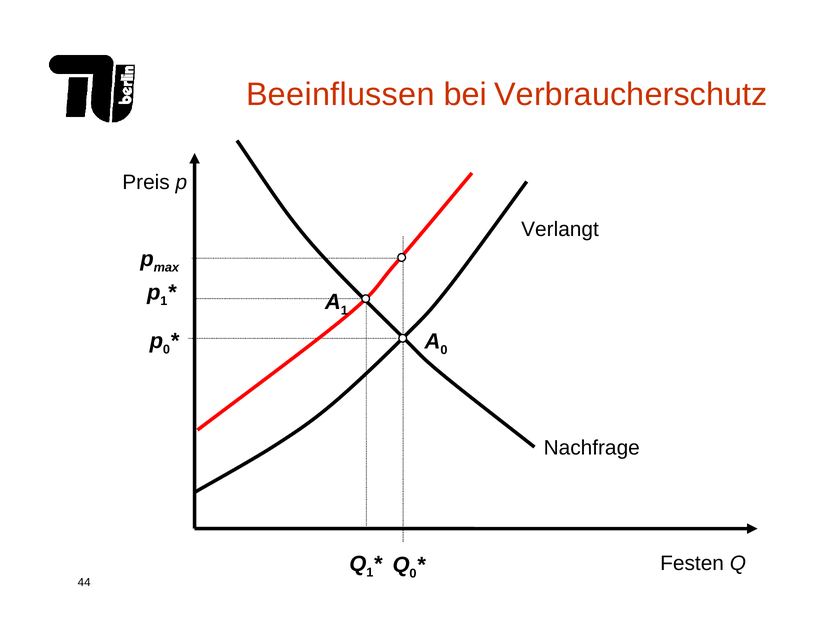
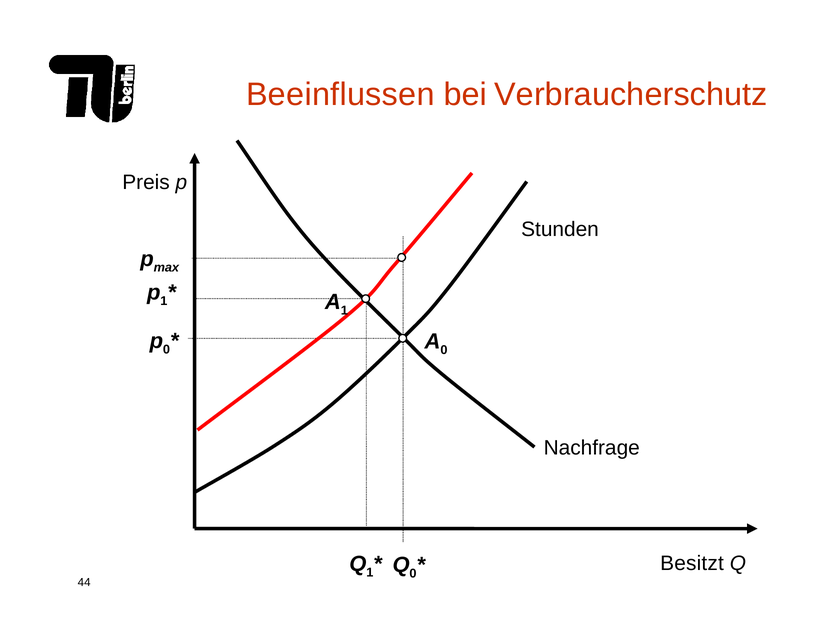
Verlangt: Verlangt -> Stunden (560, 229)
Festen: Festen -> Besitzt (692, 563)
